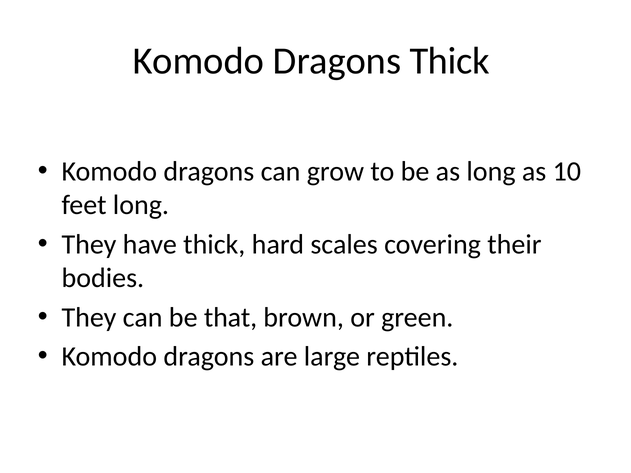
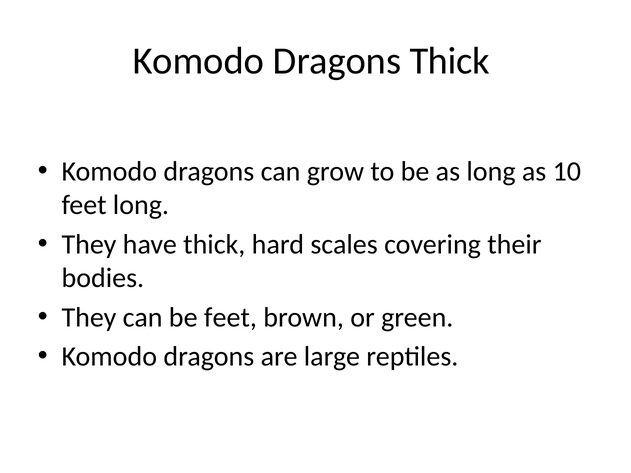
be that: that -> feet (230, 318)
